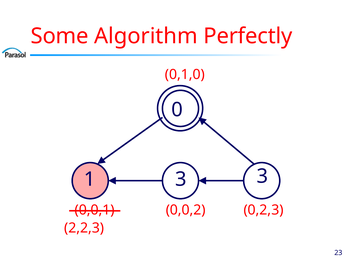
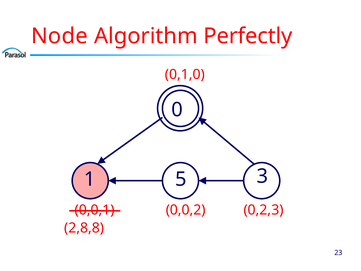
Some: Some -> Node (59, 36)
1 3: 3 -> 5 (181, 179)
2,2,3: 2,2,3 -> 2,8,8 (84, 228)
